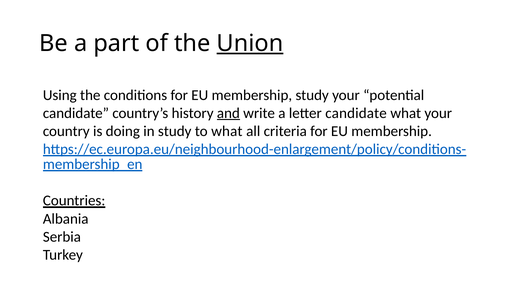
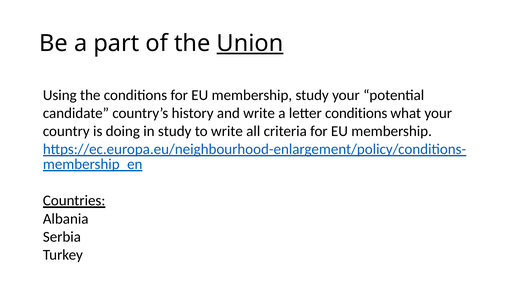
and underline: present -> none (228, 113)
letter candidate: candidate -> conditions (356, 113)
to what: what -> write (227, 131)
